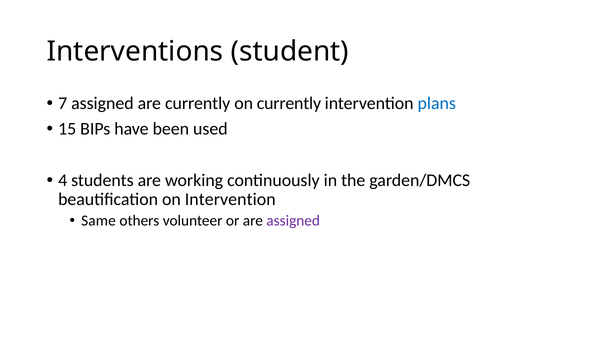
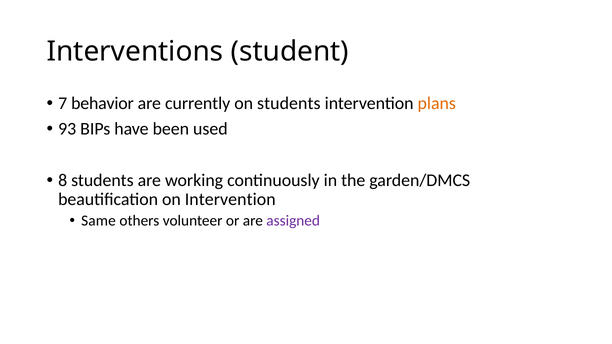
7 assigned: assigned -> behavior (102, 103)
on currently: currently -> students (289, 103)
plans colour: blue -> orange (437, 103)
15: 15 -> 93 (67, 129)
4: 4 -> 8 (63, 180)
